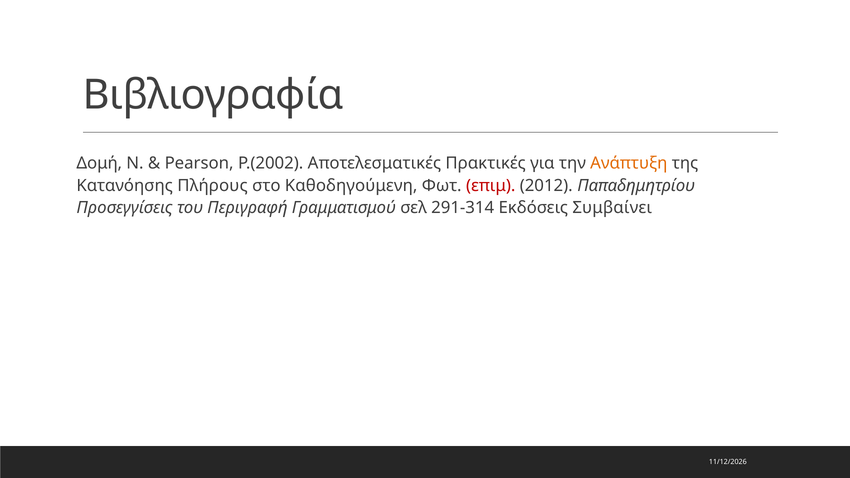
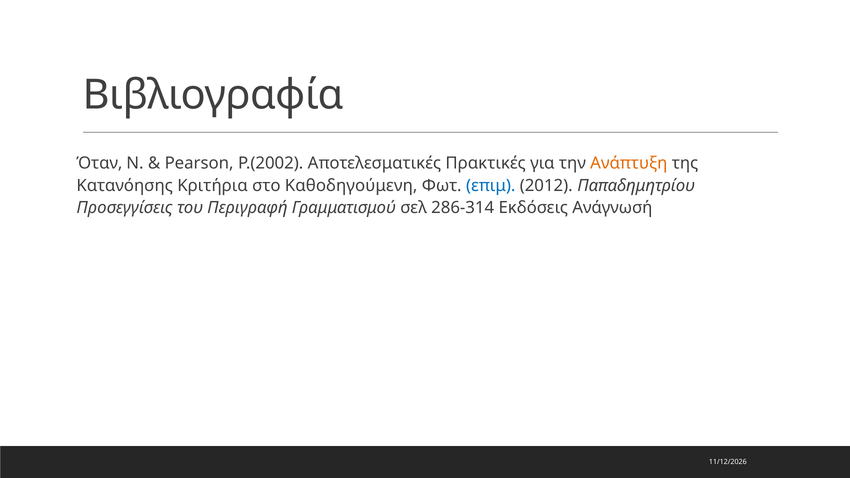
Δομή: Δομή -> Όταν (99, 163)
Πλήρους: Πλήρους -> Κριτήρια (213, 186)
επιμ colour: red -> blue (491, 186)
291-314: 291-314 -> 286-314 (463, 208)
Συμβαίνει: Συμβαίνει -> Ανάγνωσή (612, 208)
